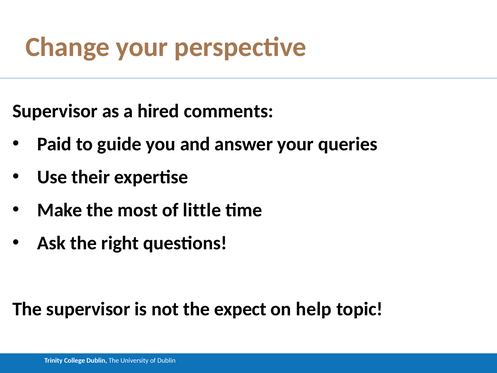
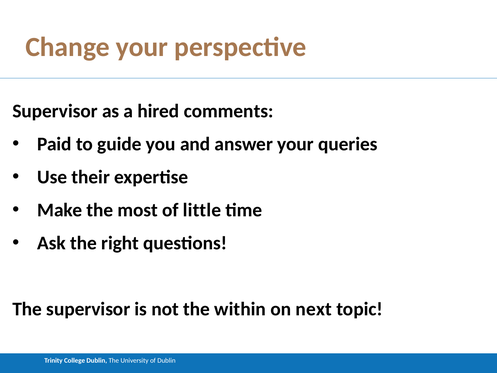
expect: expect -> within (240, 309)
help: help -> next (314, 309)
